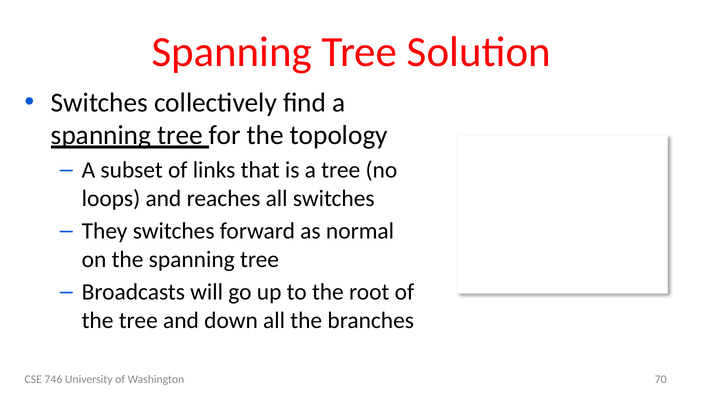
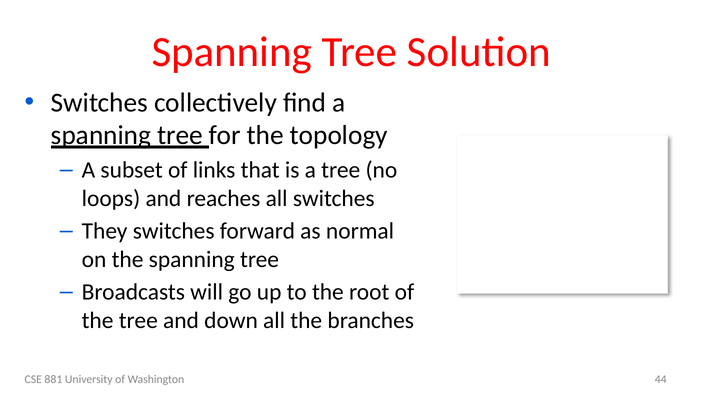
746: 746 -> 881 (53, 379)
70: 70 -> 44 (661, 379)
